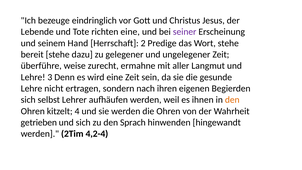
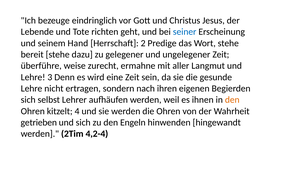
richten eine: eine -> geht (130, 32)
seiner colour: purple -> blue (185, 32)
Sprach: Sprach -> Engeln (133, 122)
